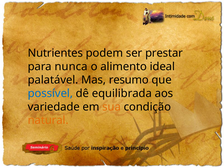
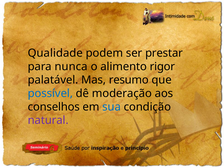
Nutrientes: Nutrientes -> Qualidade (55, 53)
ideal: ideal -> rigor (162, 66)
equilibrada: equilibrada -> moderação (122, 93)
variedade: variedade -> conselhos (54, 107)
sua colour: orange -> blue (112, 107)
natural colour: orange -> purple (48, 120)
